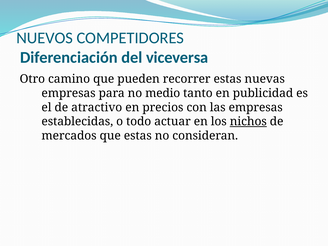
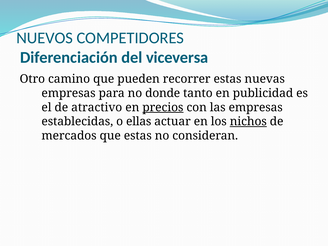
medio: medio -> donde (163, 93)
precios underline: none -> present (163, 107)
todo: todo -> ellas (139, 122)
